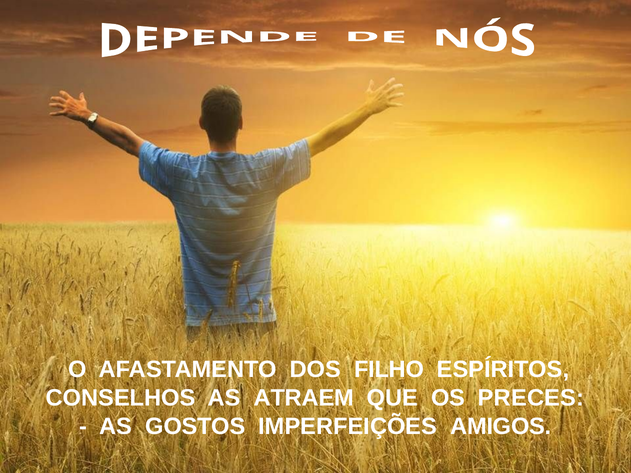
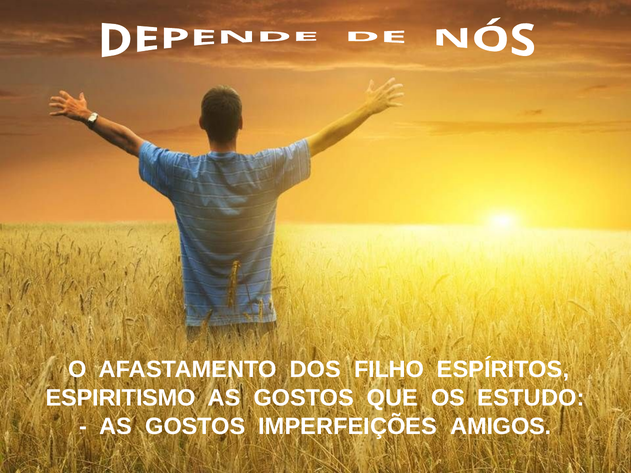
CONSELHOS: CONSELHOS -> ESPIRITISMO (121, 398)
ATRAEM: ATRAEM -> GOSTOS (304, 398)
PRECES: PRECES -> ESTUDO (531, 398)
